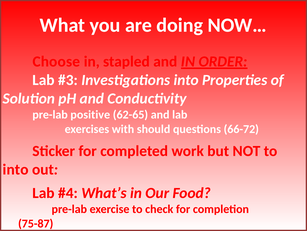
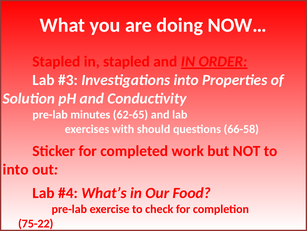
Choose: Choose -> Stapled (56, 61)
positive: positive -> minutes (90, 114)
66-72: 66-72 -> 66-58 (241, 129)
75-87: 75-87 -> 75-22 (36, 223)
